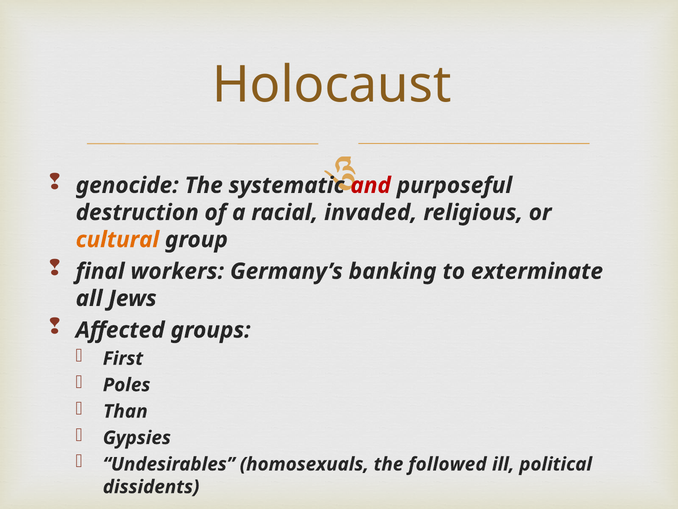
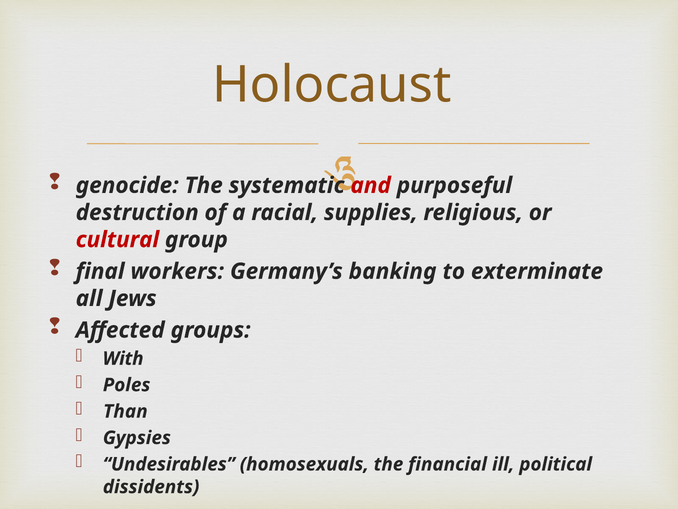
invaded: invaded -> supplies (371, 212)
cultural colour: orange -> red (117, 239)
First: First -> With (123, 358)
followed: followed -> financial (448, 464)
